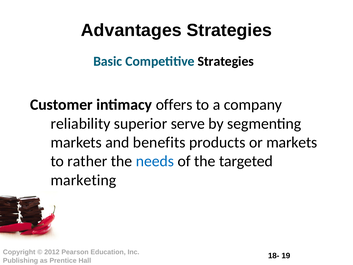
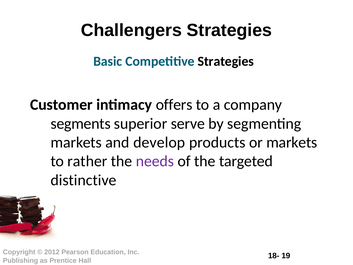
Advantages: Advantages -> Challengers (131, 30)
reliability: reliability -> segments (81, 123)
benefits: benefits -> develop (159, 142)
needs colour: blue -> purple (155, 161)
marketing: marketing -> distinctive (84, 180)
